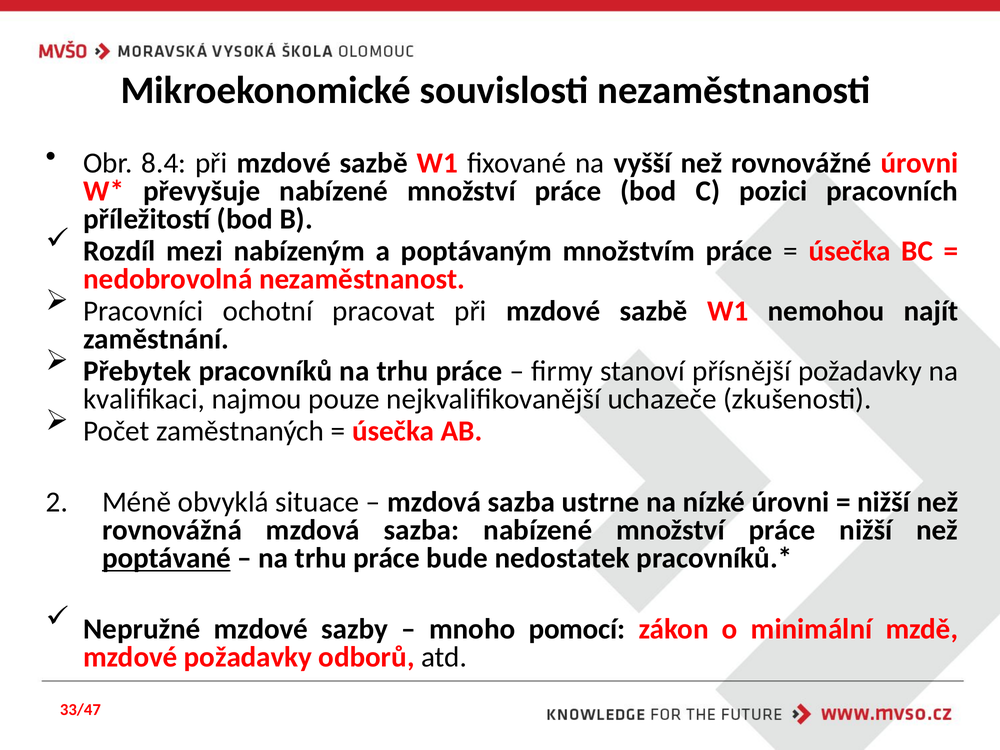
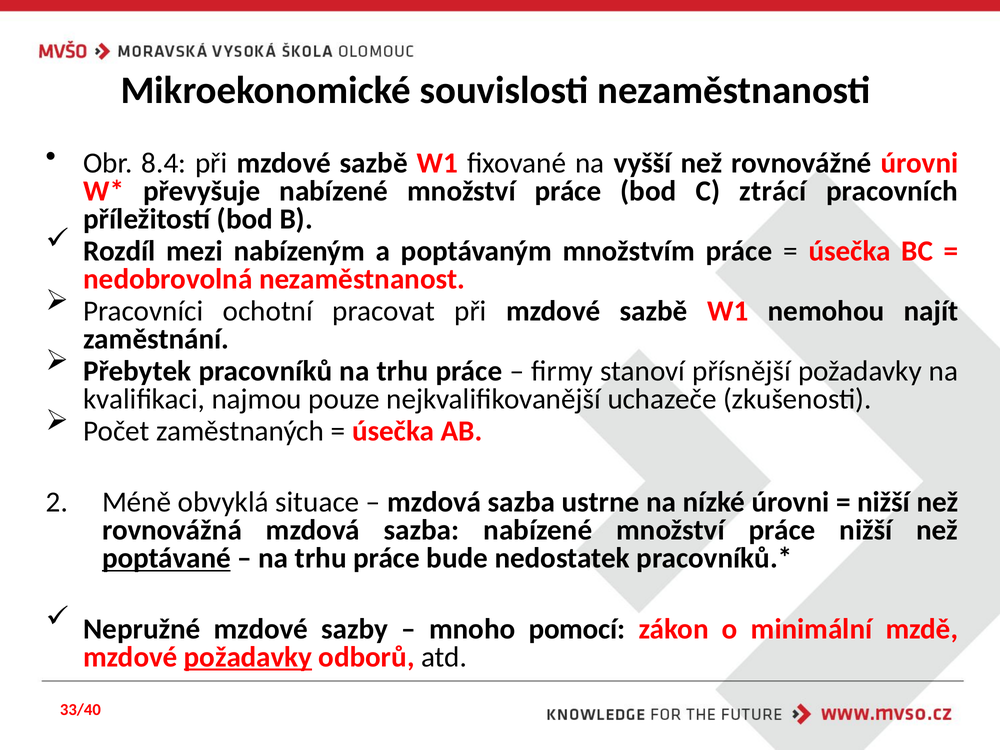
pozici: pozici -> ztrácí (773, 191)
požadavky underline: none -> present (248, 657)
33/47: 33/47 -> 33/40 (80, 710)
